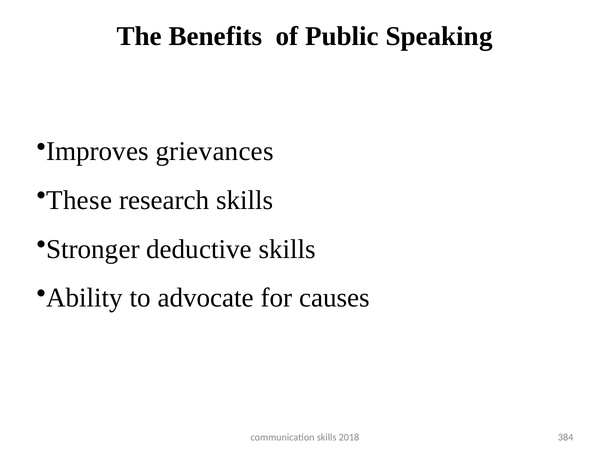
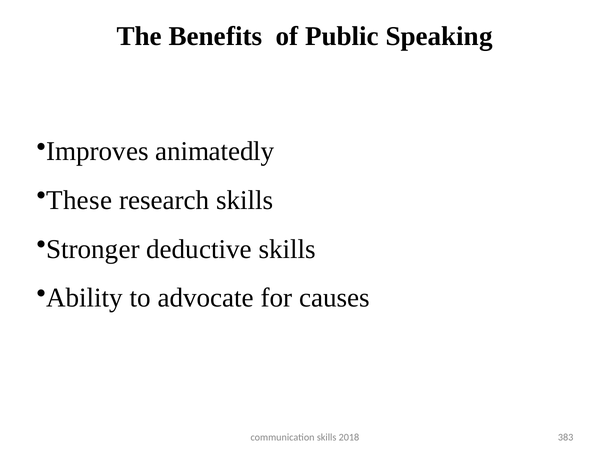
grievances: grievances -> animatedly (215, 151)
384: 384 -> 383 (566, 437)
